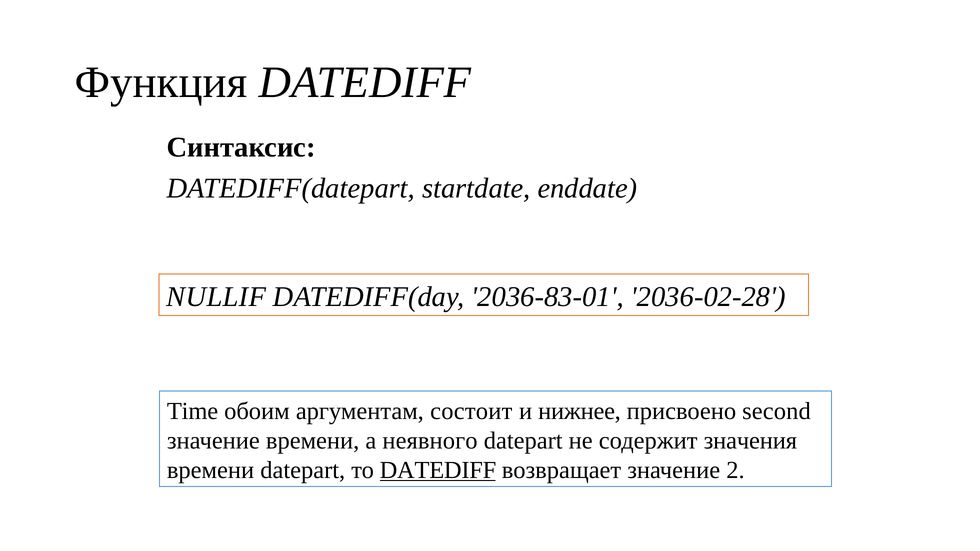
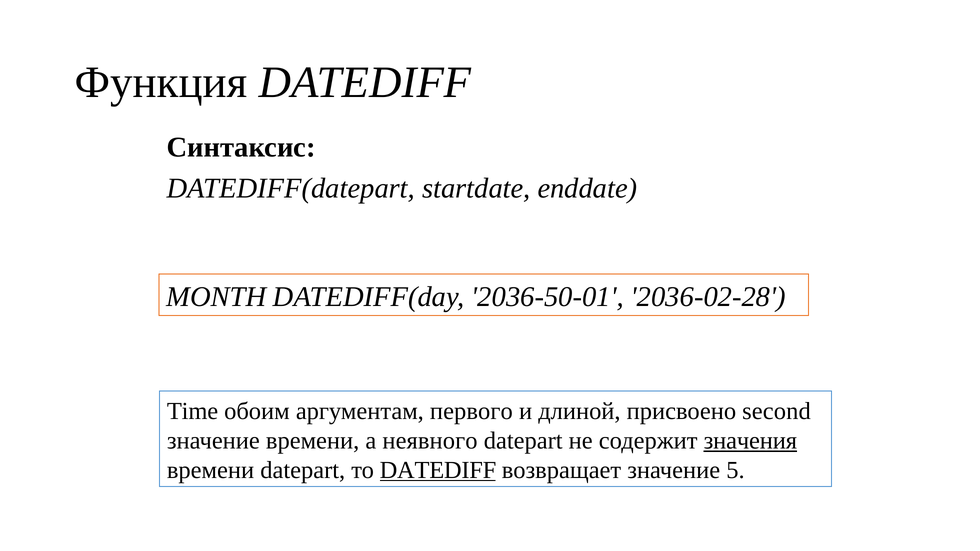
NULLIF: NULLIF -> MONTH (216, 297)
2036-83-01: 2036-83-01 -> 2036-50-01 (548, 297)
состоит: состоит -> первого (471, 411)
нижнее: нижнее -> длиной (579, 411)
значения underline: none -> present (750, 441)
2: 2 -> 5 (736, 470)
